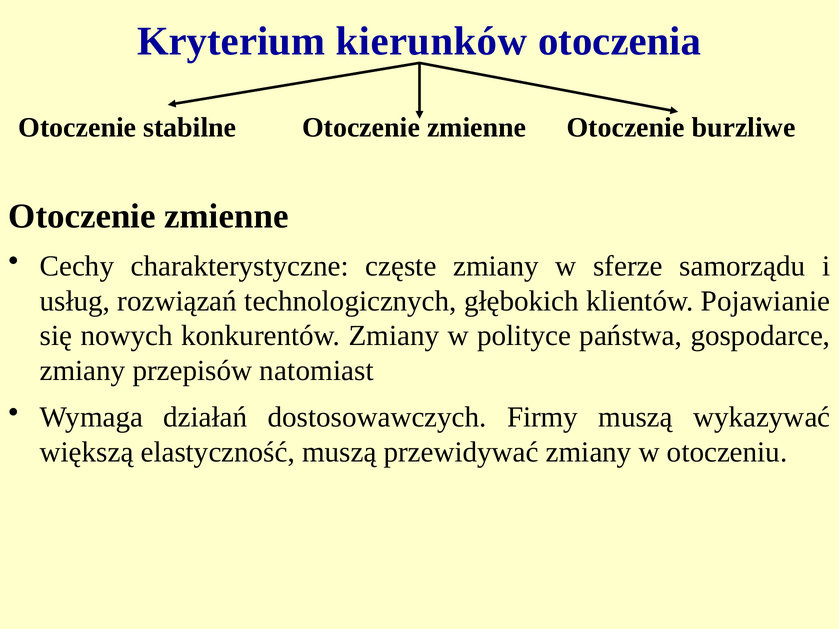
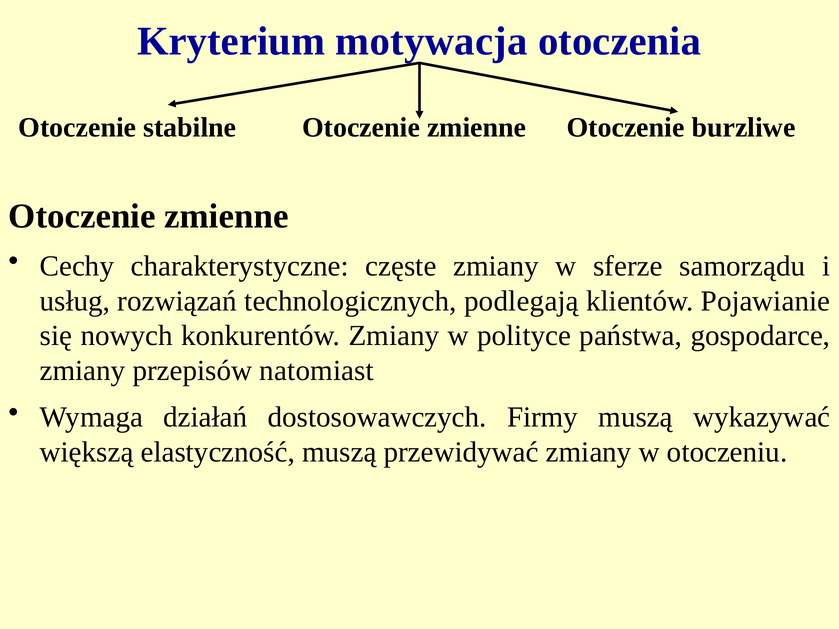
kierunków: kierunków -> motywacja (431, 41)
głębokich: głębokich -> podlegają (521, 301)
